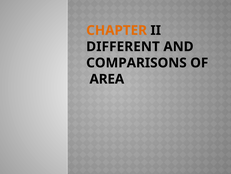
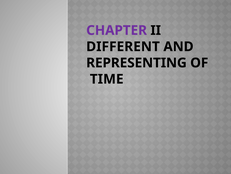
CHAPTER colour: orange -> purple (117, 30)
COMPARISONS: COMPARISONS -> REPRESENTING (136, 63)
AREA: AREA -> TIME (107, 79)
